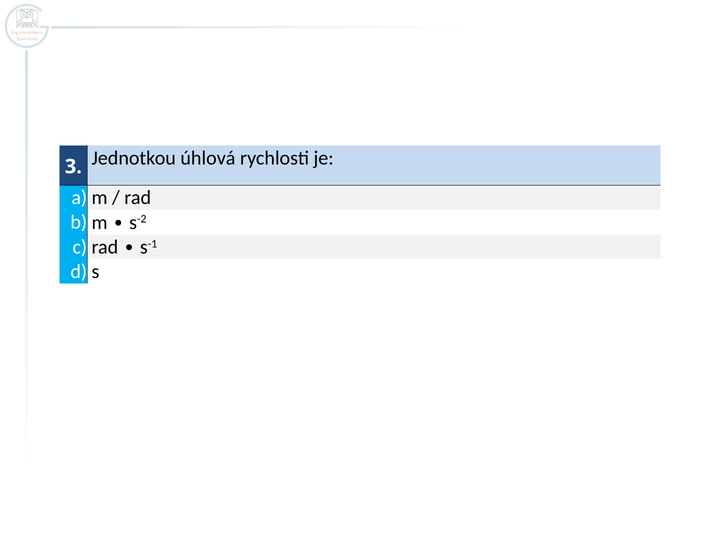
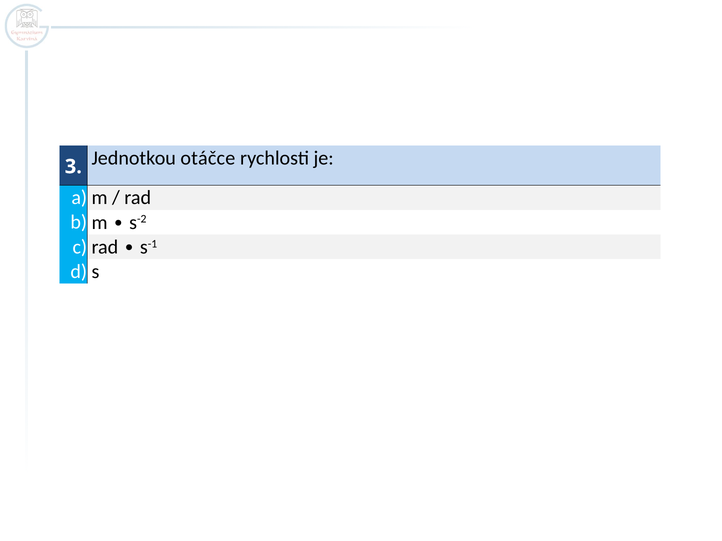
úhlová: úhlová -> otáčce (208, 158)
